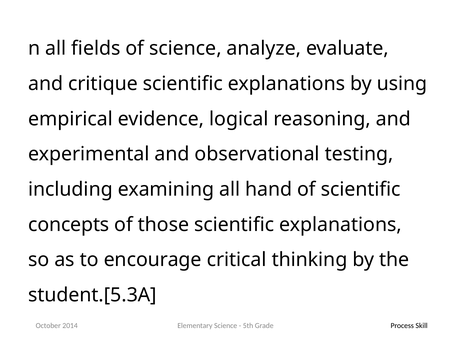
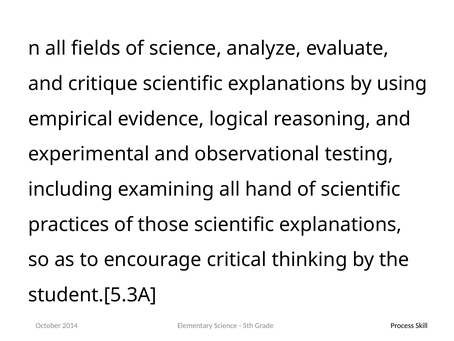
concepts: concepts -> practices (69, 224)
